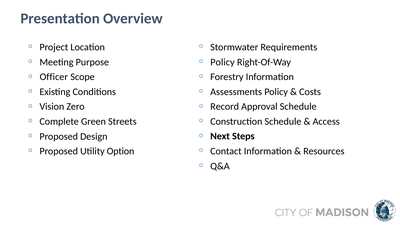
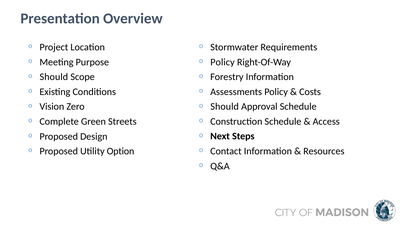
Officer: Officer -> Should (54, 77)
Record: Record -> Should (225, 107)
